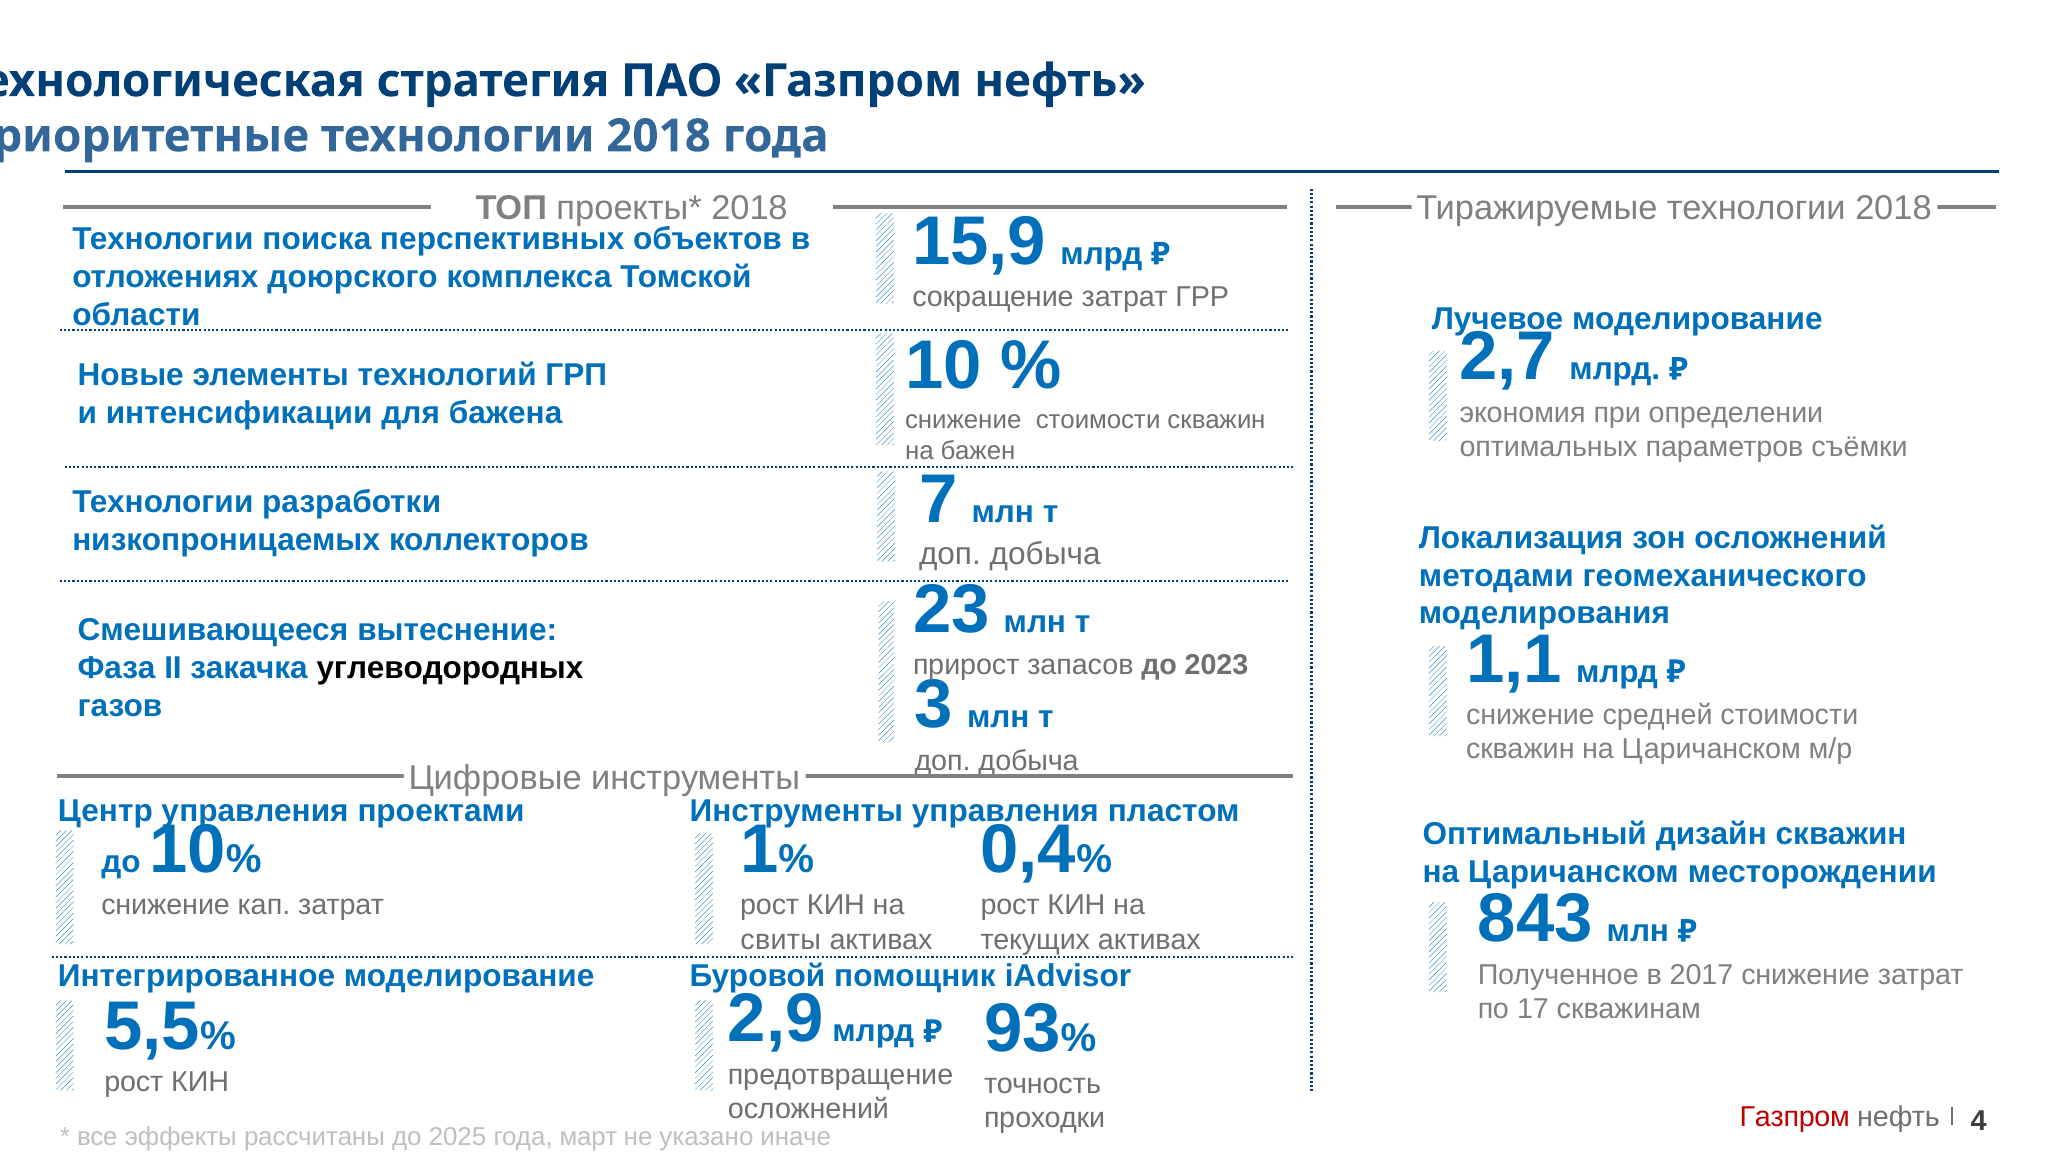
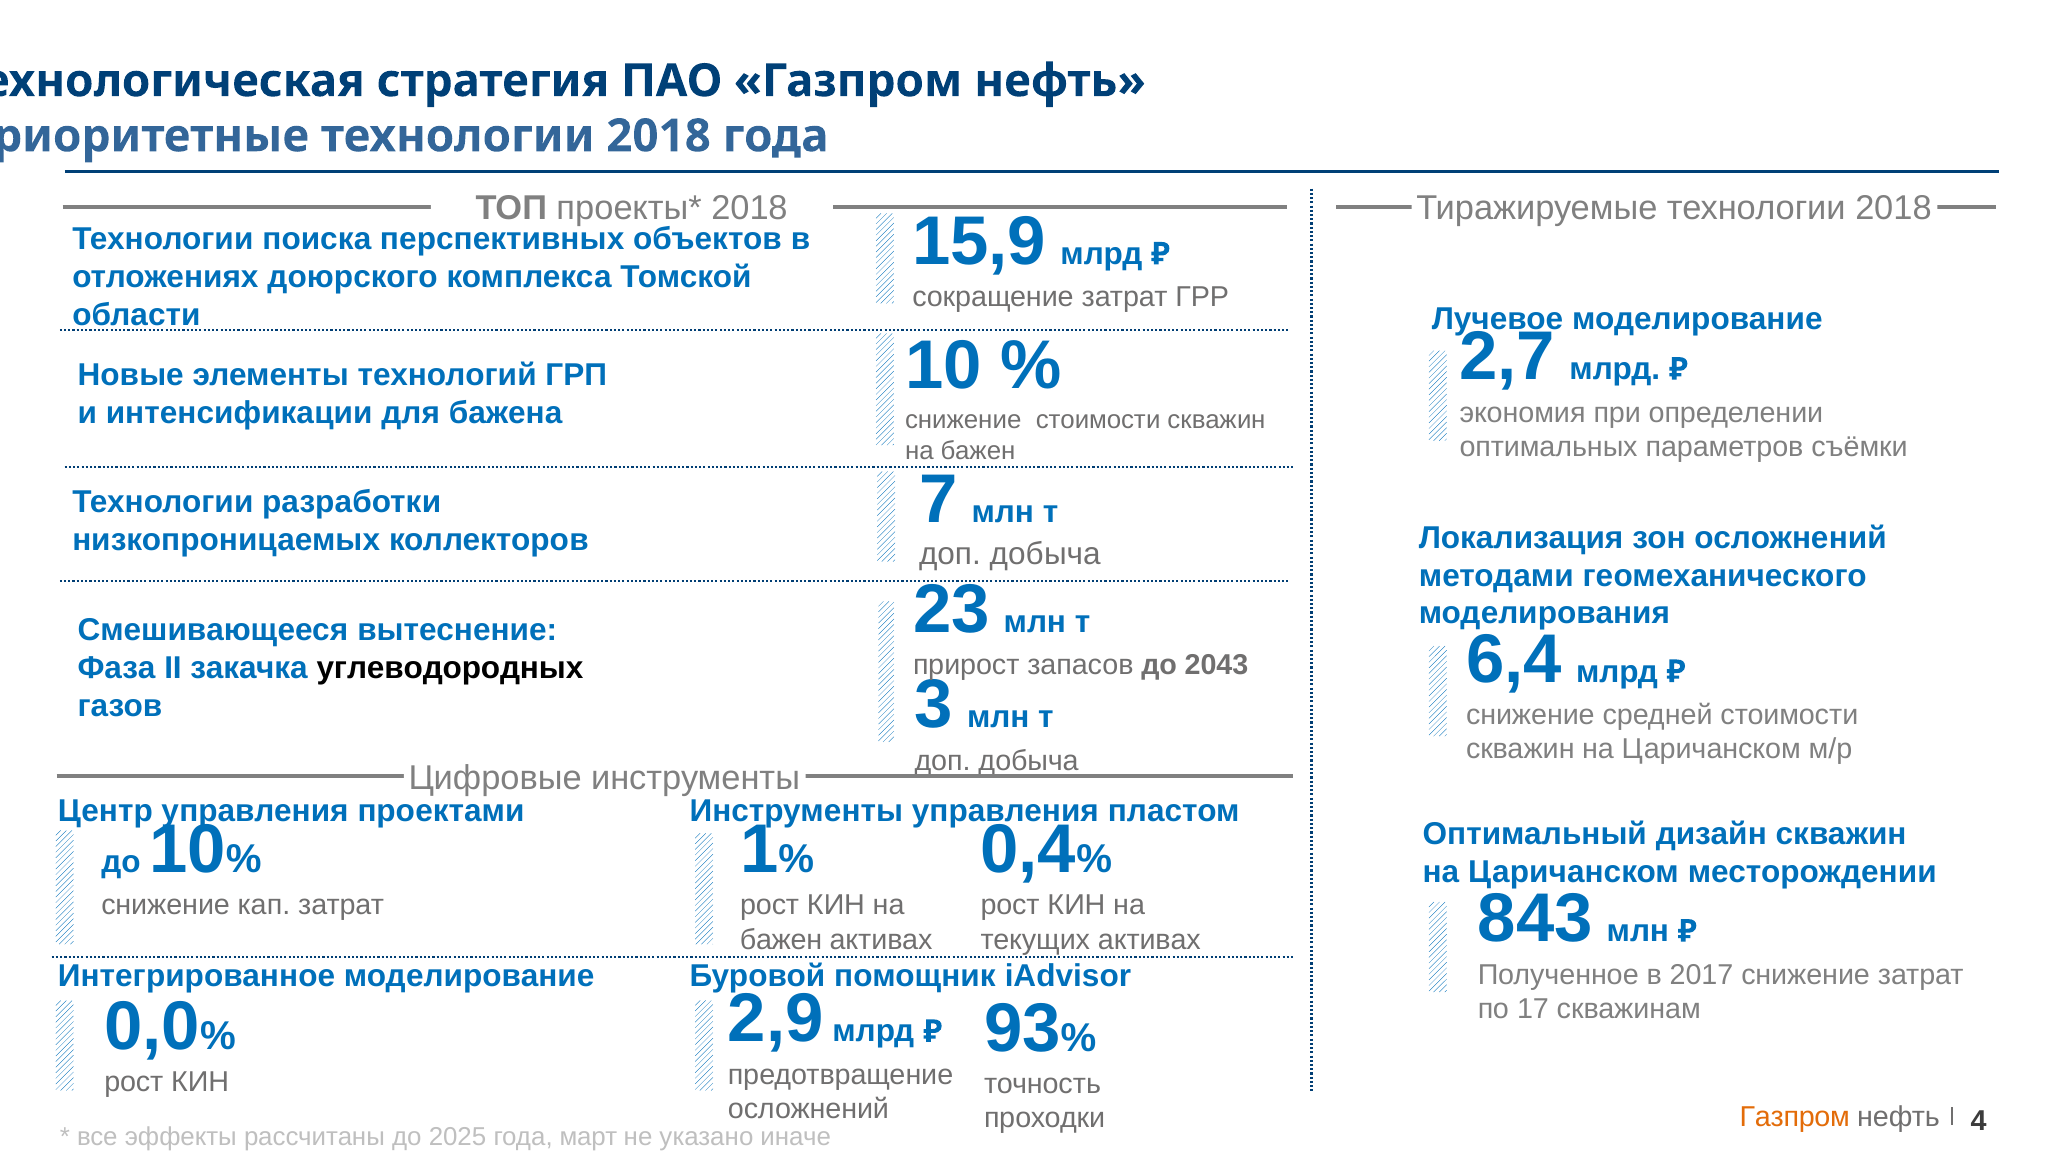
1,1: 1,1 -> 6,4 (1514, 659)
2023: 2023 -> 2043 (1217, 665)
свиты: свиты -> бажен (781, 940)
5,5: 5,5 -> 0,0 (152, 1027)
Газпром colour: red -> orange (1795, 1117)
